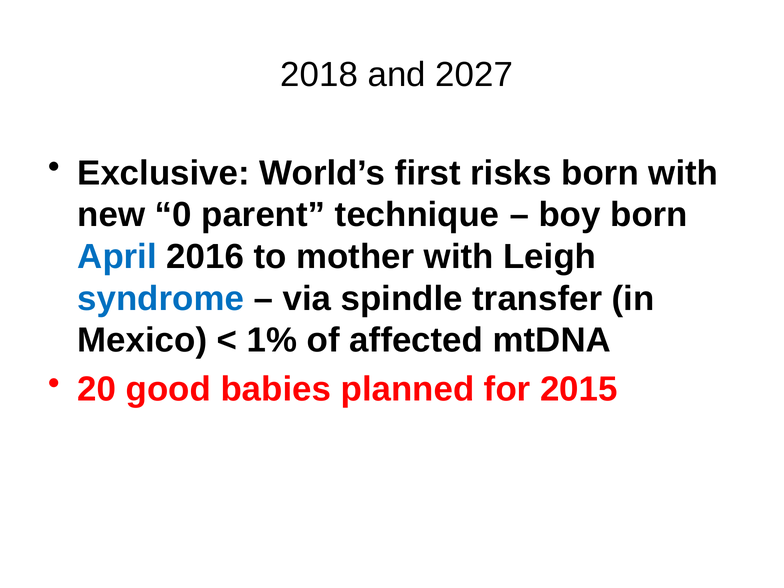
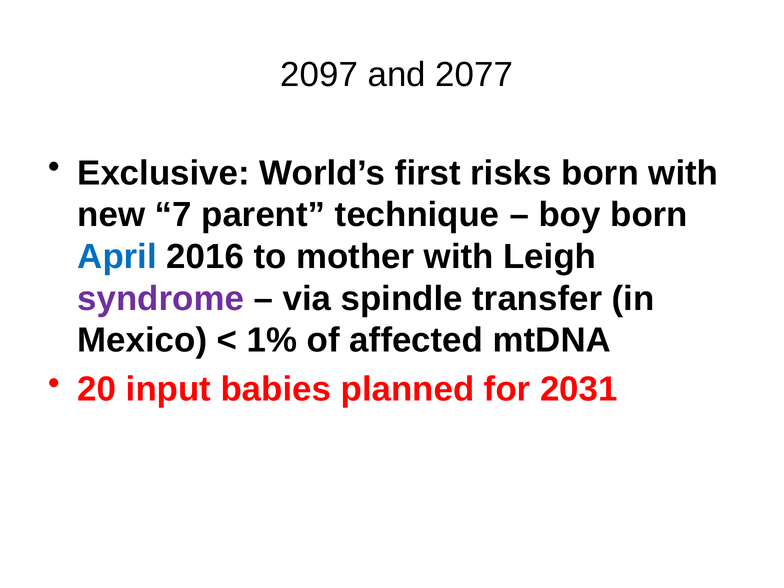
2018: 2018 -> 2097 (319, 75)
2027: 2027 -> 2077 (474, 75)
0: 0 -> 7 (173, 215)
syndrome colour: blue -> purple (161, 299)
good: good -> input (168, 389)
2015: 2015 -> 2031 (579, 389)
